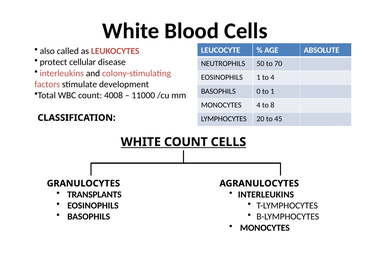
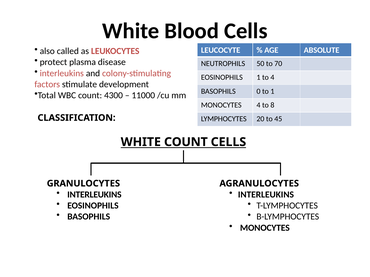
cellular: cellular -> plasma (83, 62)
4008: 4008 -> 4300 (113, 96)
TRANSPLANTS: TRANSPLANTS -> INTERLEUKINS (94, 195)
